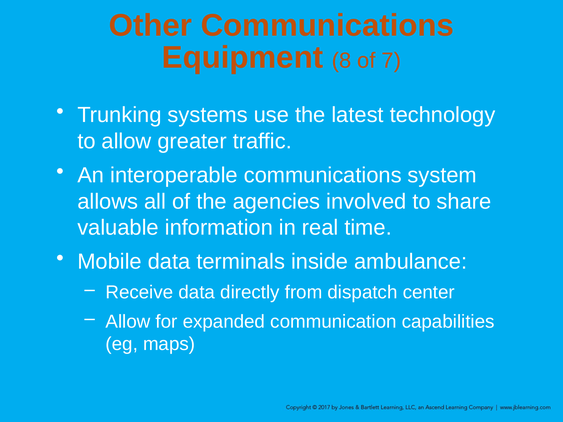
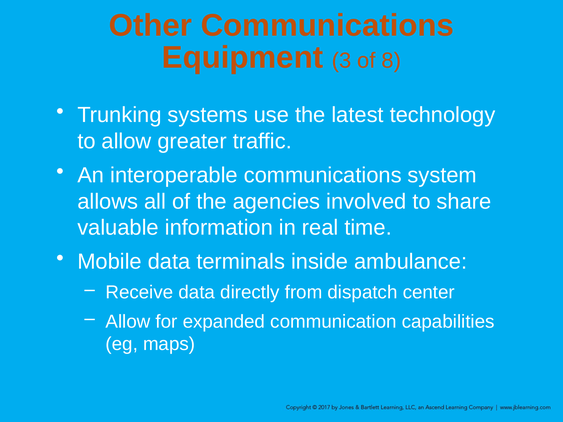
8: 8 -> 3 (342, 60)
7: 7 -> 8 (391, 60)
